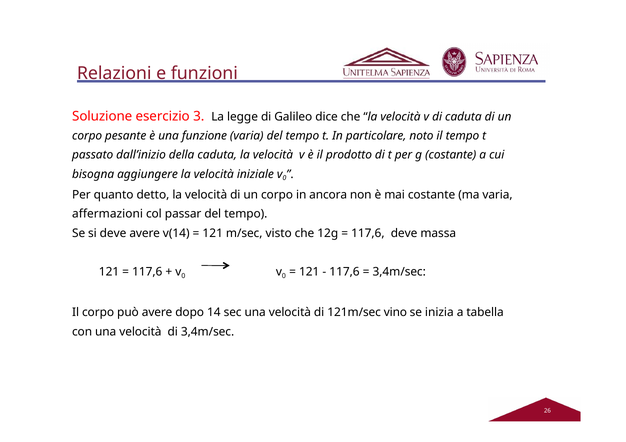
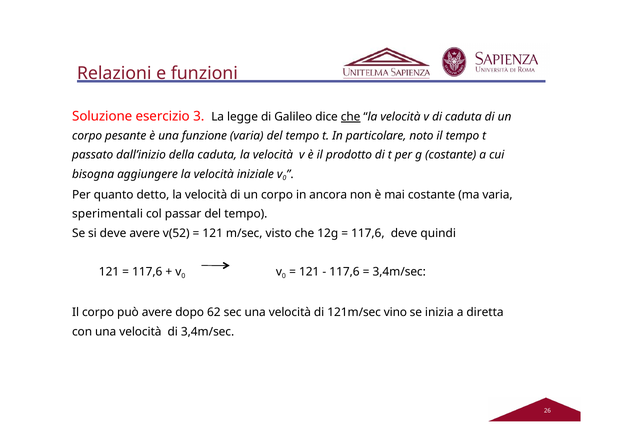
che underline: none -> present (351, 117)
affermazioni: affermazioni -> sperimentali (108, 214)
v(14: v(14 -> v(52 (176, 233)
massa: massa -> quindi (438, 233)
14: 14 -> 62 (214, 313)
tabella: tabella -> diretta (485, 313)
